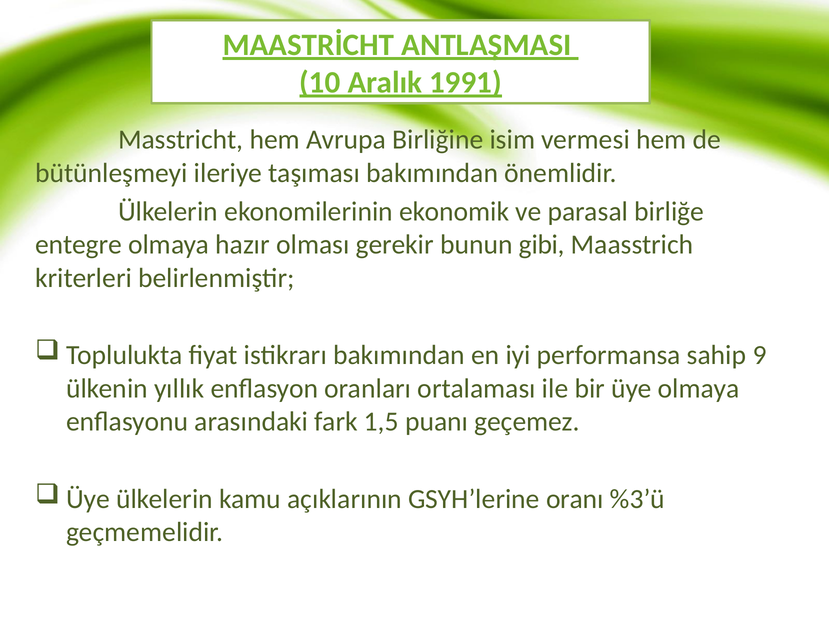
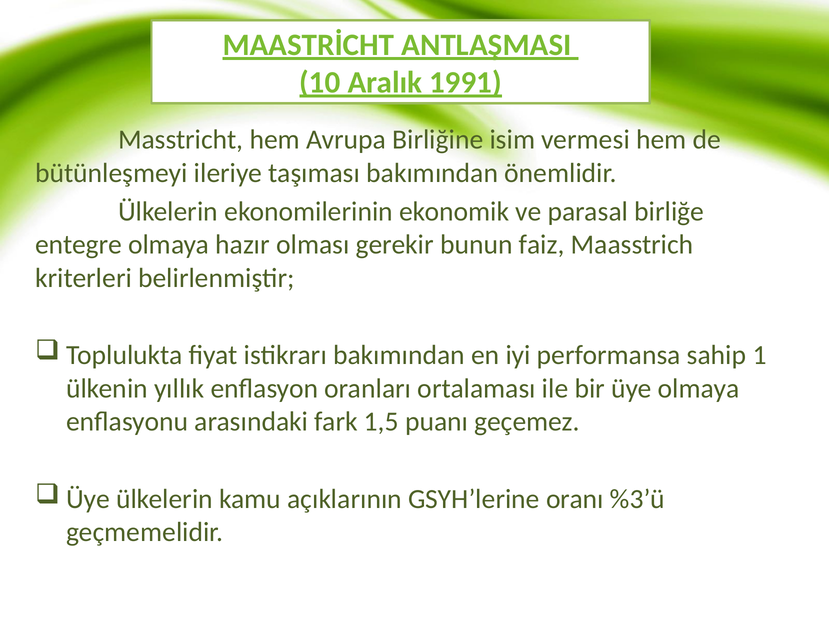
gibi: gibi -> faiz (542, 245)
9: 9 -> 1 (760, 355)
